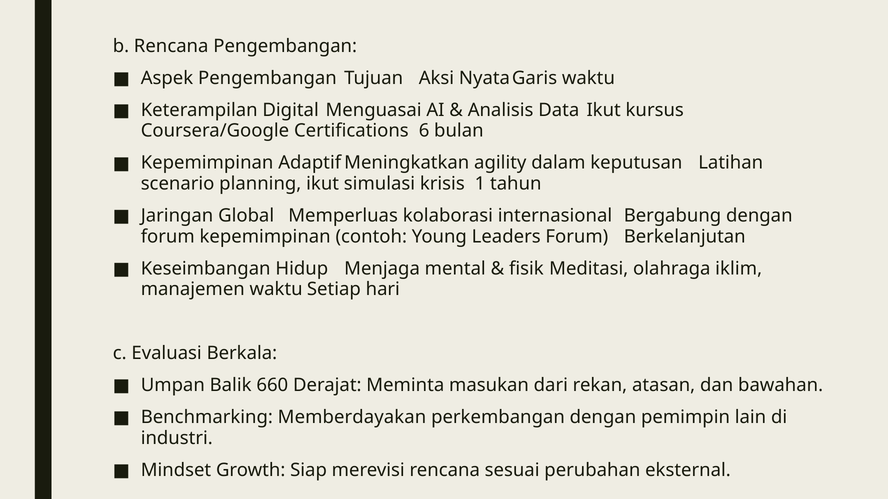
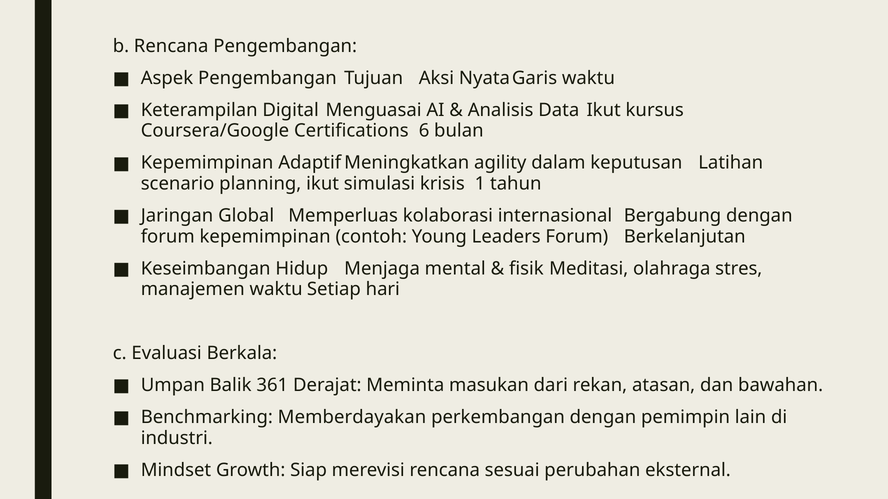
iklim: iklim -> stres (739, 269)
660: 660 -> 361 (272, 386)
